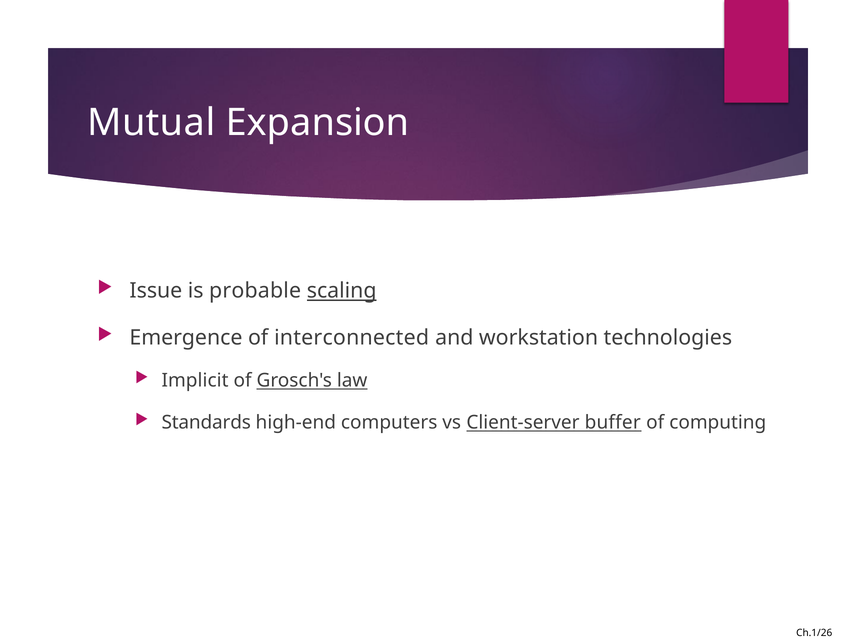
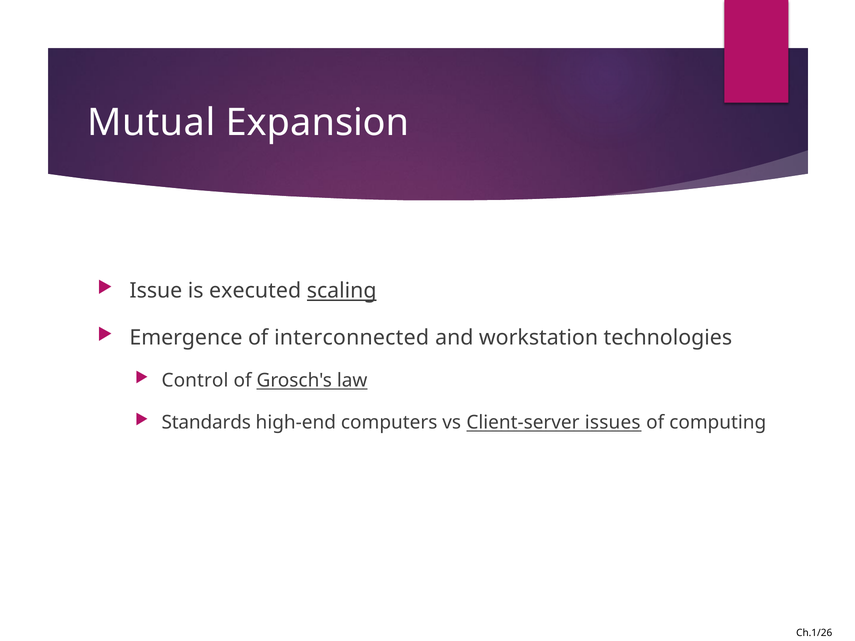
probable: probable -> executed (255, 291)
Implicit: Implicit -> Control (195, 381)
buffer: buffer -> issues (613, 423)
